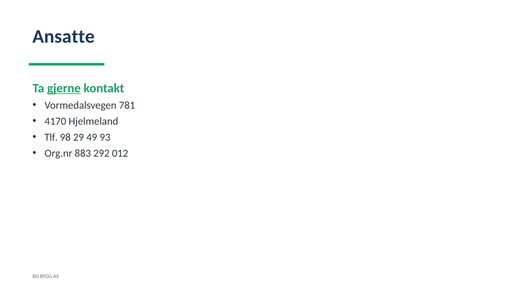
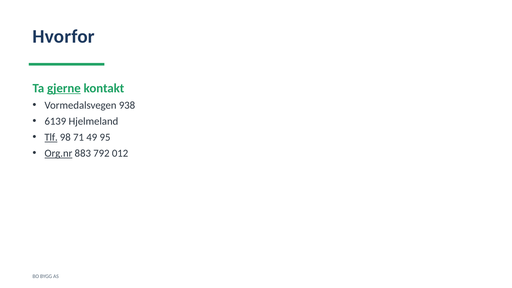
Ansatte: Ansatte -> Hvorfor (64, 37)
781: 781 -> 938 (127, 105)
4170: 4170 -> 6139 (55, 121)
Tlf underline: none -> present (51, 137)
29: 29 -> 71 (79, 137)
93: 93 -> 95 (105, 137)
Org.nr underline: none -> present (58, 153)
292: 292 -> 792 (101, 153)
